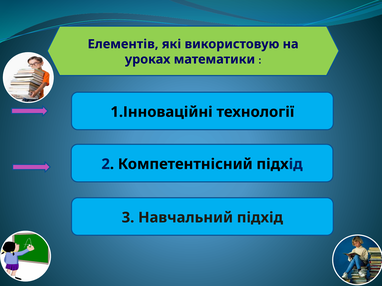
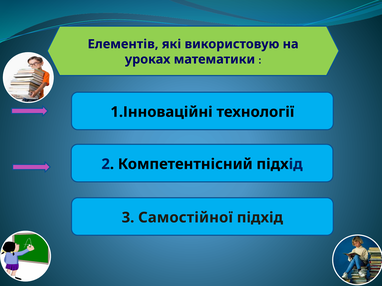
Навчальний: Навчальний -> Самостійної (185, 218)
